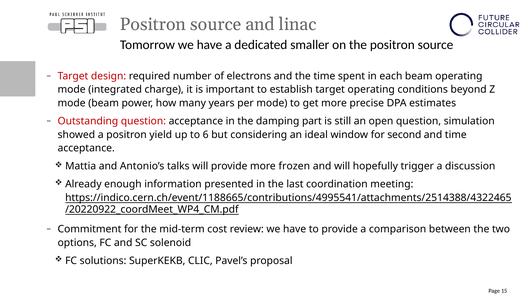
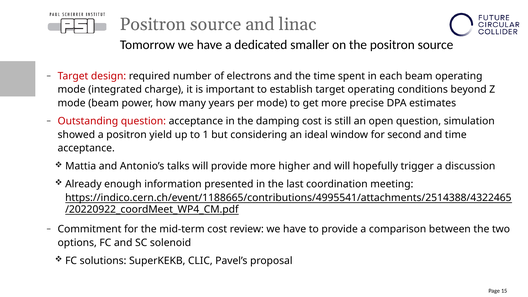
damping part: part -> cost (312, 121)
6: 6 -> 1 (206, 135)
frozen: frozen -> higher (294, 166)
